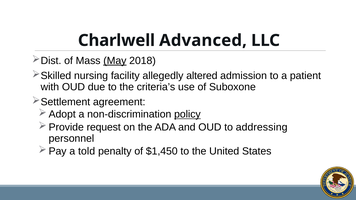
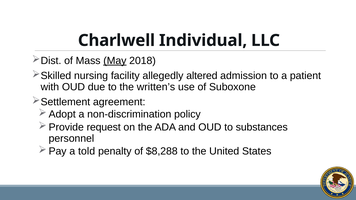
Advanced: Advanced -> Individual (203, 40)
criteria’s: criteria’s -> written’s (156, 87)
policy underline: present -> none (187, 114)
addressing: addressing -> substances (262, 127)
$1,450: $1,450 -> $8,288 (162, 151)
